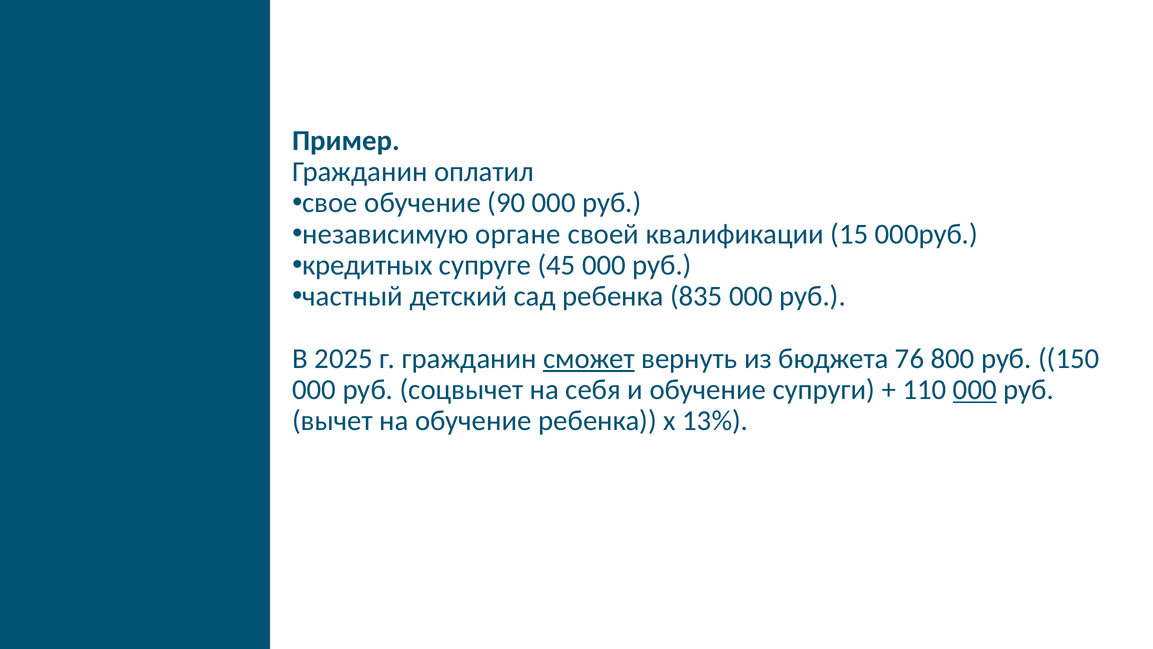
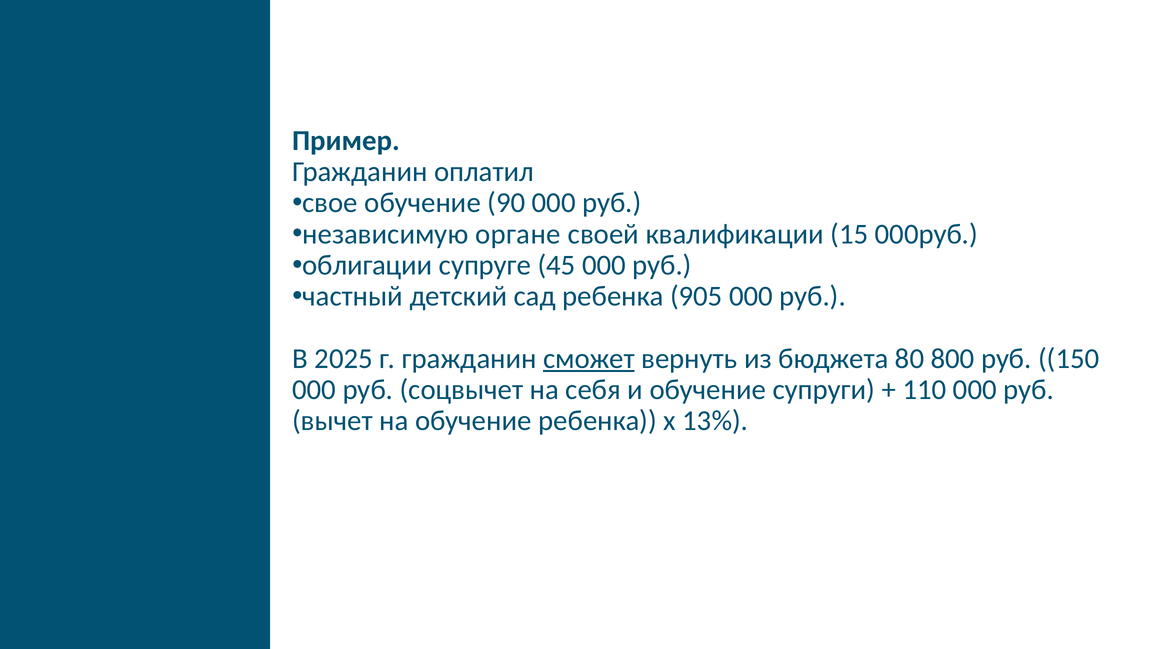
кредитных: кредитных -> облигации (367, 265)
835: 835 -> 905 (696, 296)
76: 76 -> 80 (910, 358)
000 underline: present -> none (975, 390)
